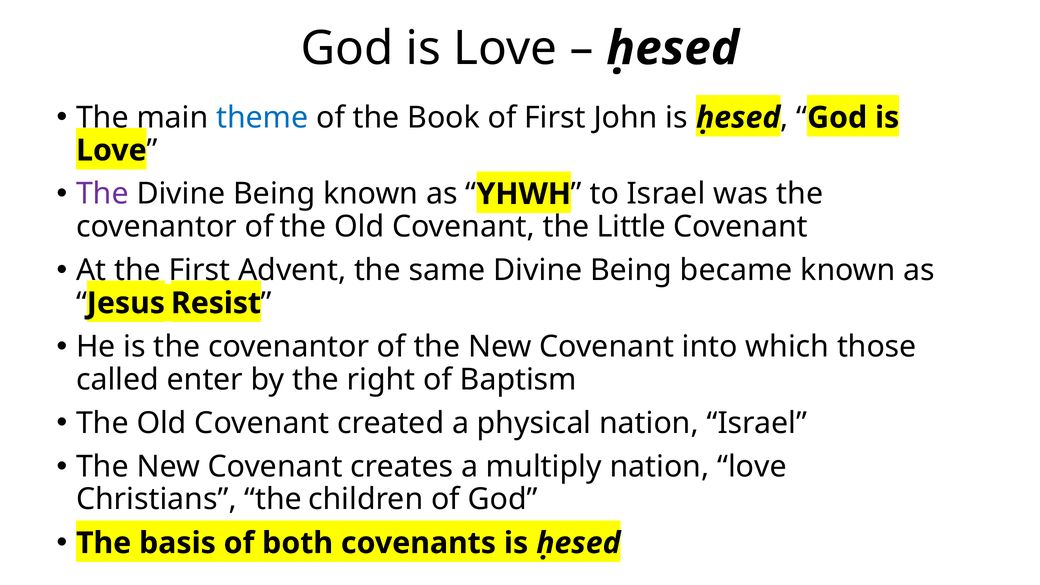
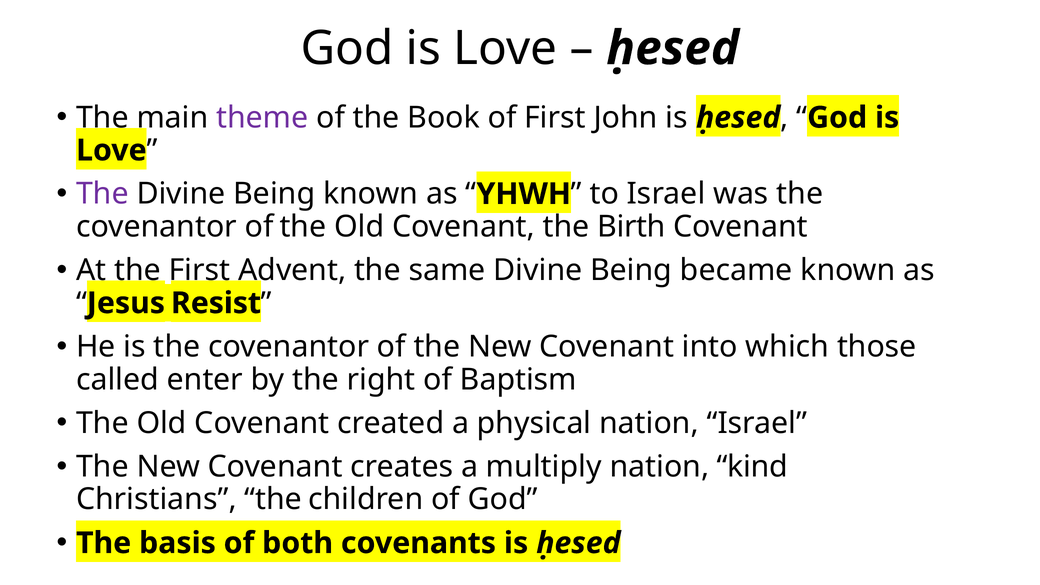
theme colour: blue -> purple (262, 118)
Little: Little -> Birth (631, 227)
nation love: love -> kind (752, 467)
